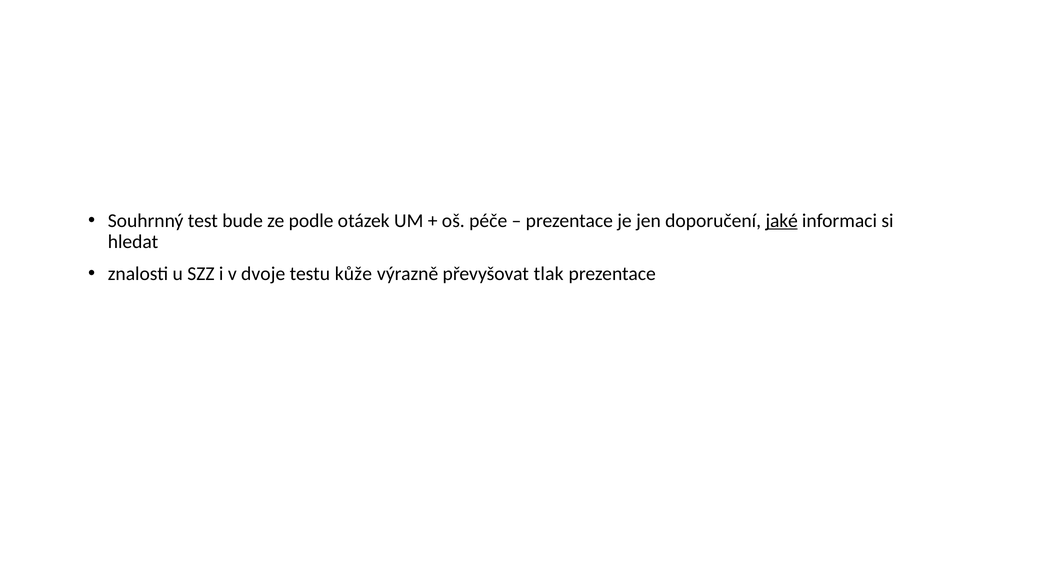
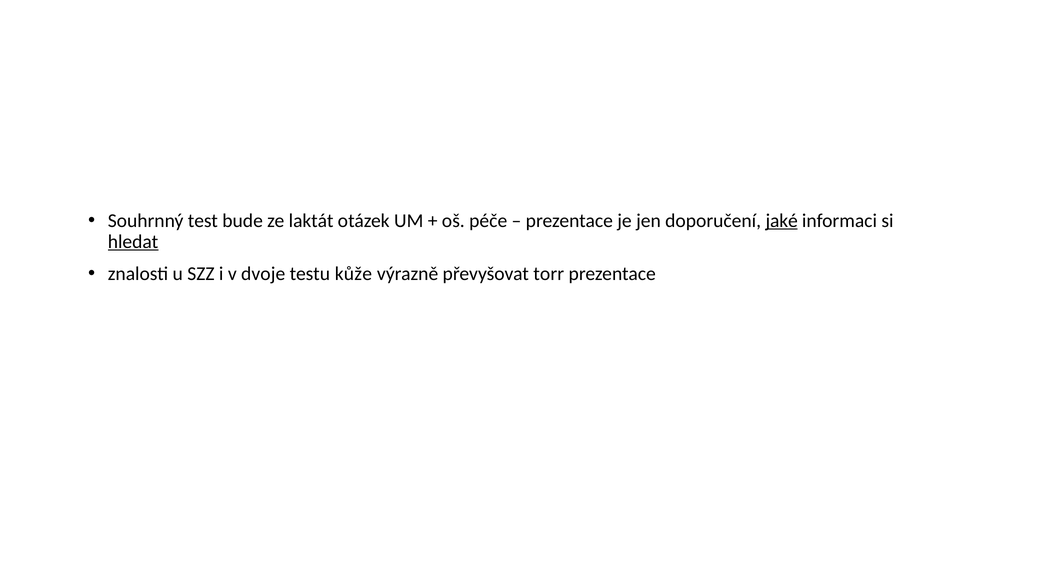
podle: podle -> laktát (311, 221)
hledat underline: none -> present (133, 242)
tlak: tlak -> torr (549, 274)
